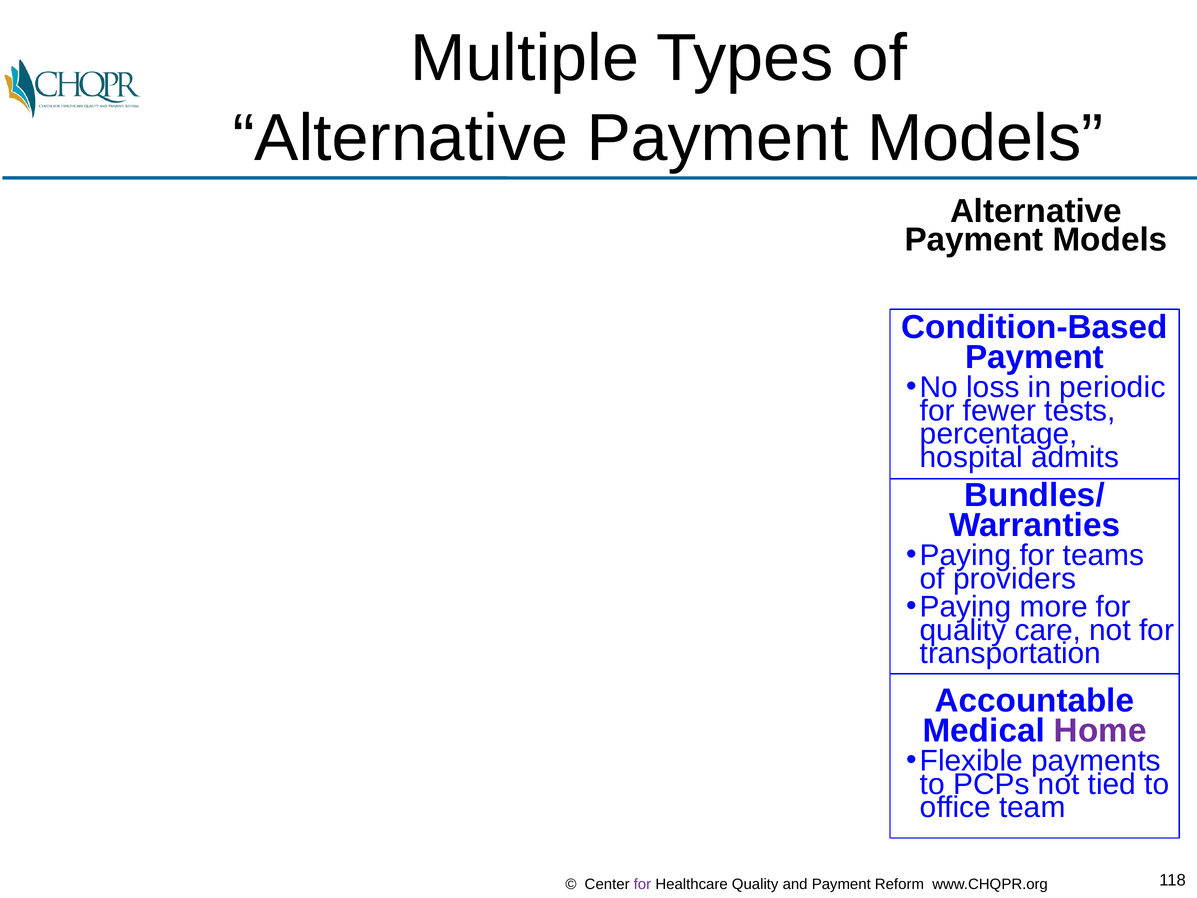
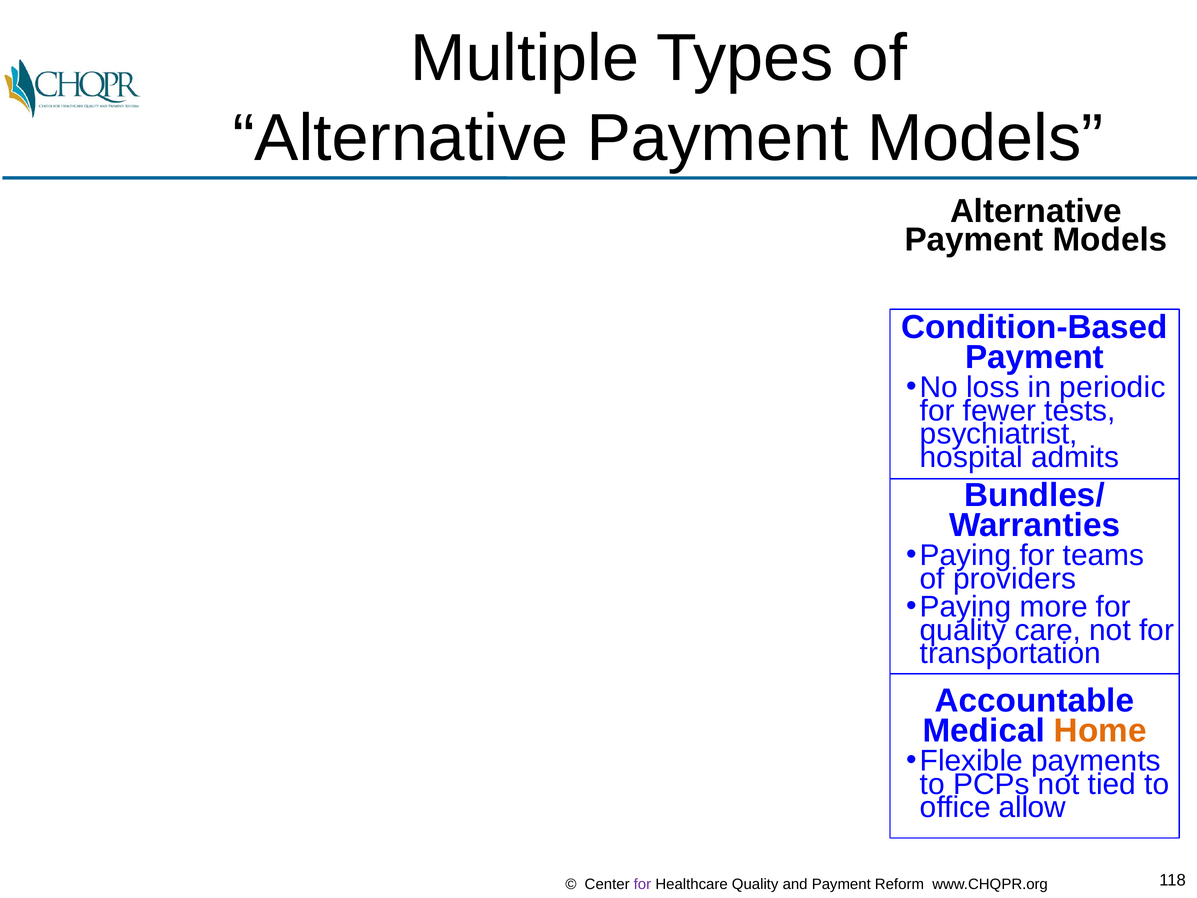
percentage: percentage -> psychiatrist (999, 434)
Home colour: purple -> orange (1100, 731)
team: team -> allow (1032, 807)
